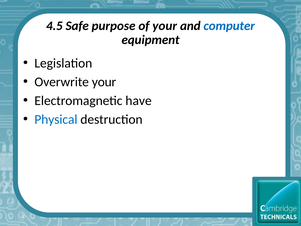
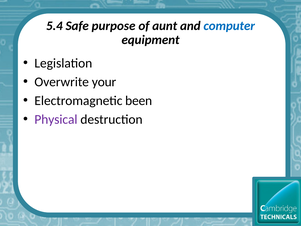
4.5: 4.5 -> 5.4 (54, 26)
of your: your -> aunt (165, 26)
have: have -> been (139, 101)
Physical colour: blue -> purple (56, 119)
